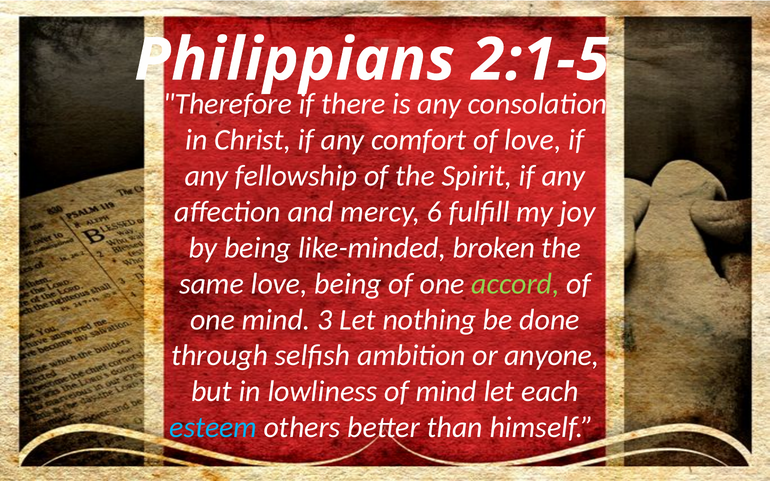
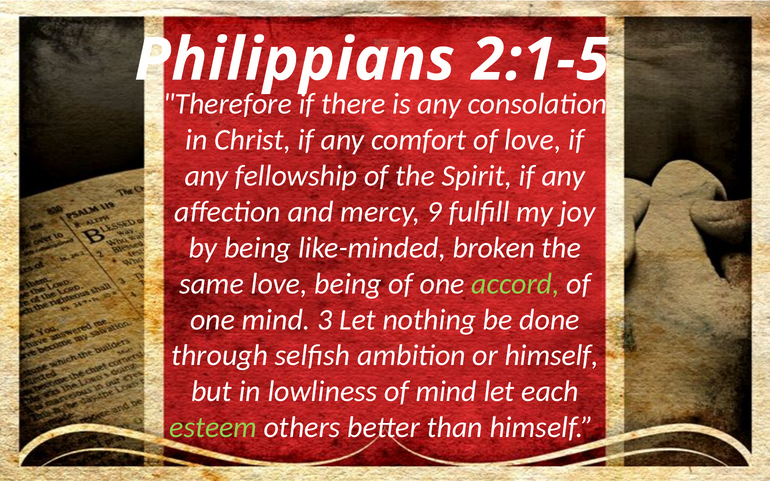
6: 6 -> 9 (435, 212)
or anyone: anyone -> himself (552, 356)
esteem colour: light blue -> light green (213, 428)
